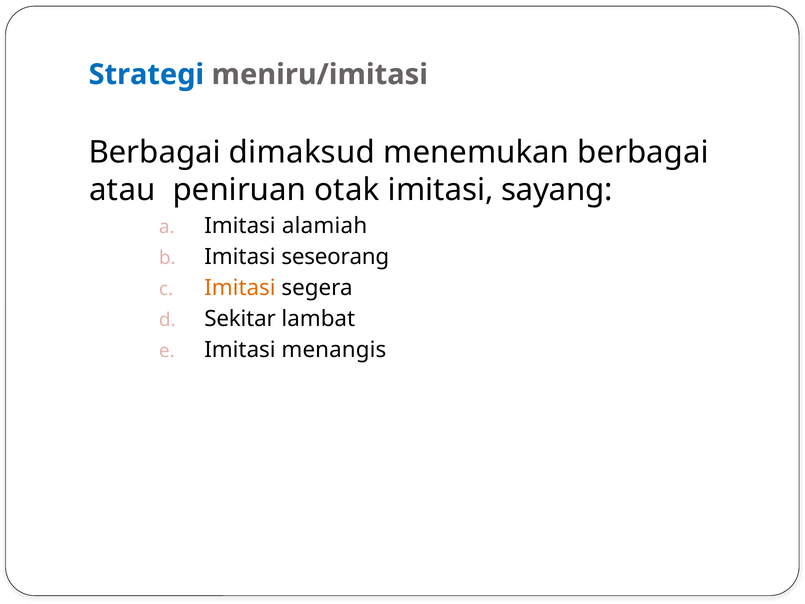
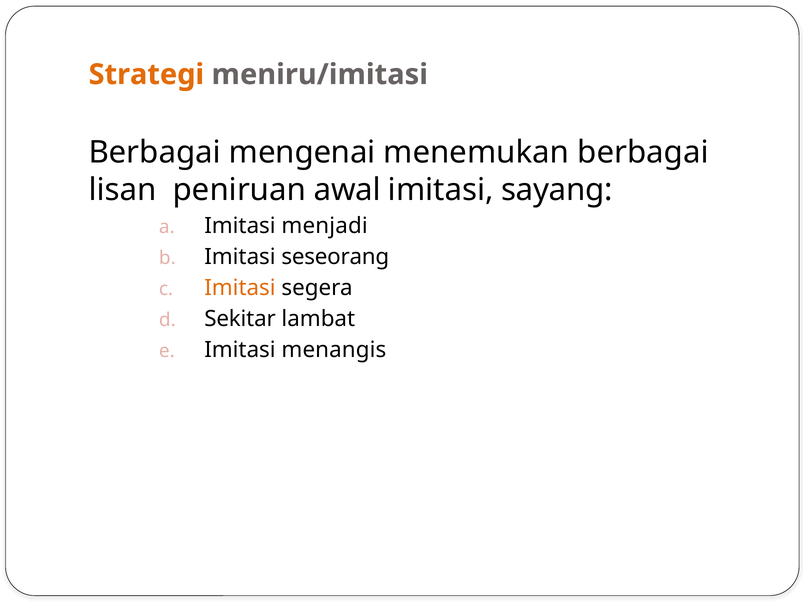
Strategi colour: blue -> orange (146, 74)
dimaksud: dimaksud -> mengenai (302, 152)
atau: atau -> lisan (123, 190)
otak: otak -> awal (347, 190)
alamiah: alamiah -> menjadi (325, 226)
